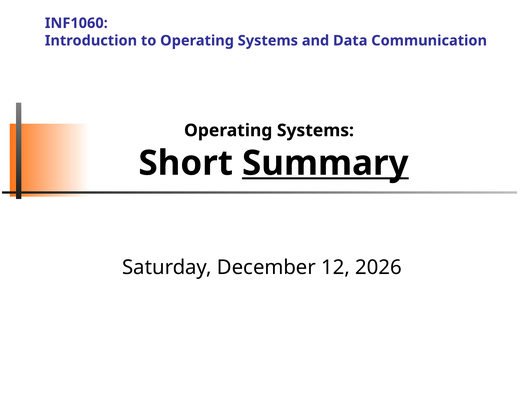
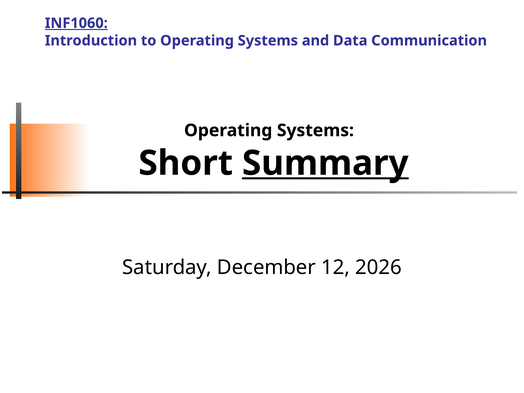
INF1060 underline: none -> present (76, 23)
